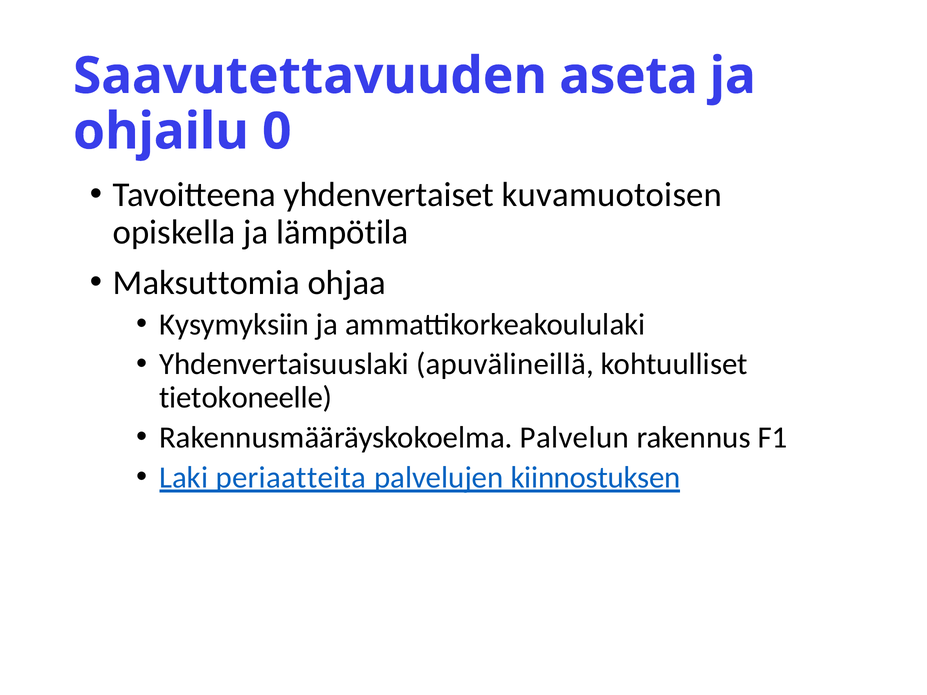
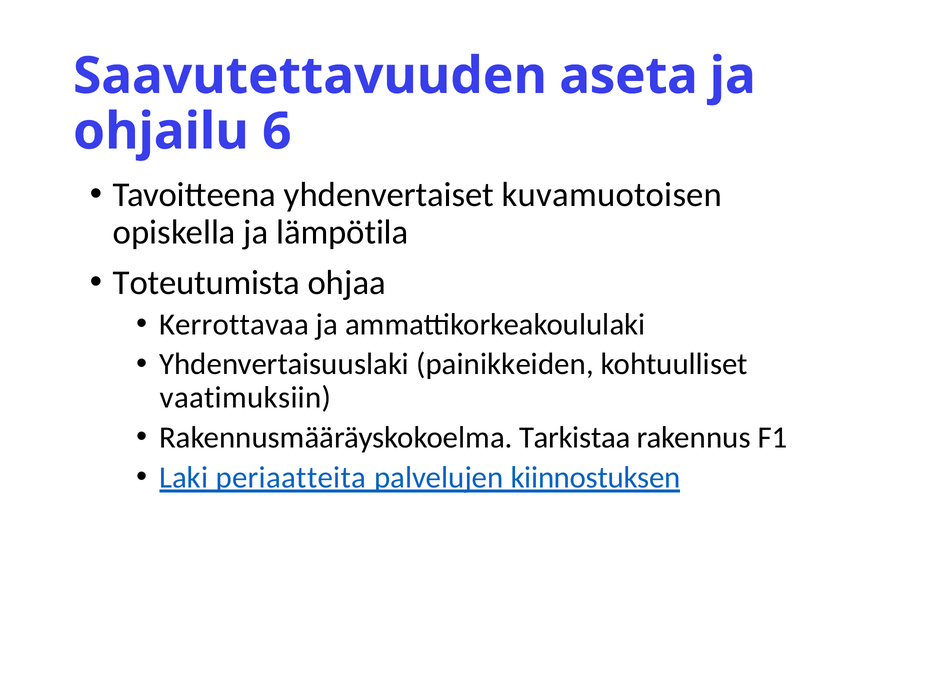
0: 0 -> 6 (277, 132)
Maksuttomia: Maksuttomia -> Toteutumista (207, 283)
Kysymyksiin: Kysymyksiin -> Kerrottavaa (234, 325)
apuvälineillä: apuvälineillä -> painikkeiden (505, 364)
tietokoneelle: tietokoneelle -> vaatimuksiin (246, 398)
Palvelun: Palvelun -> Tarkistaa (575, 438)
